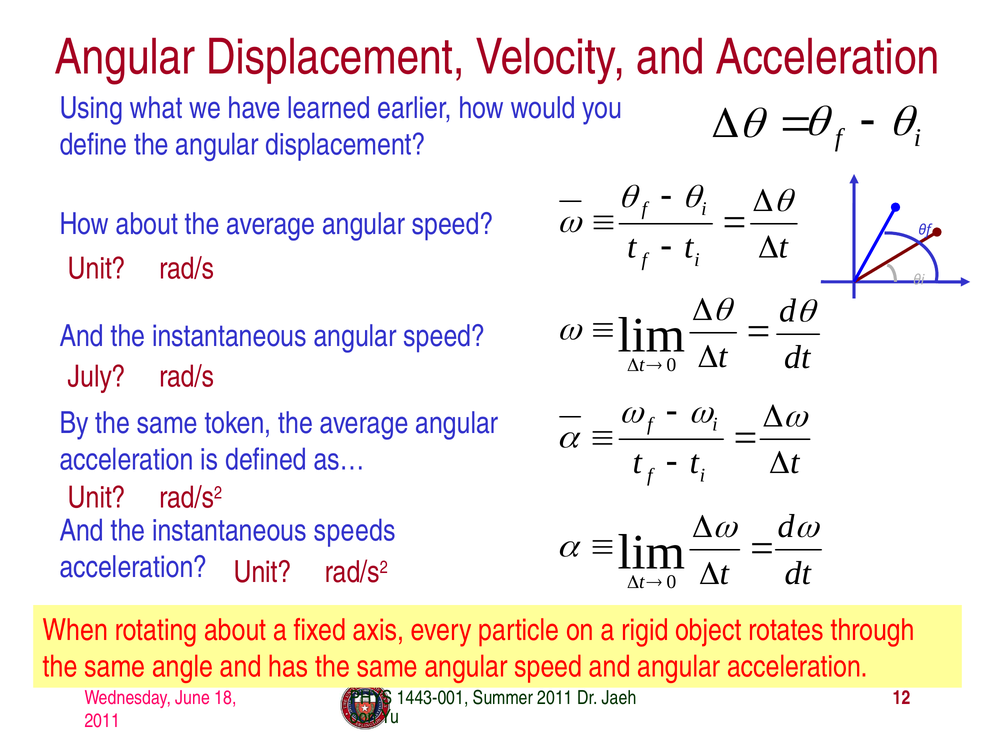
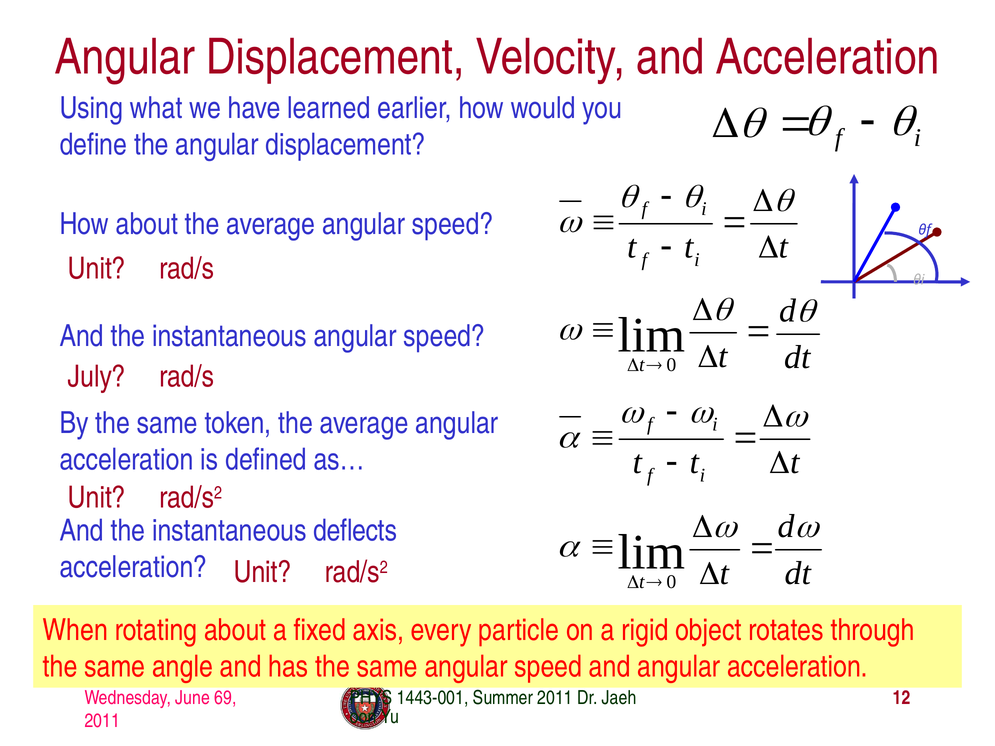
speeds: speeds -> deflects (355, 531)
18: 18 -> 69 (225, 698)
